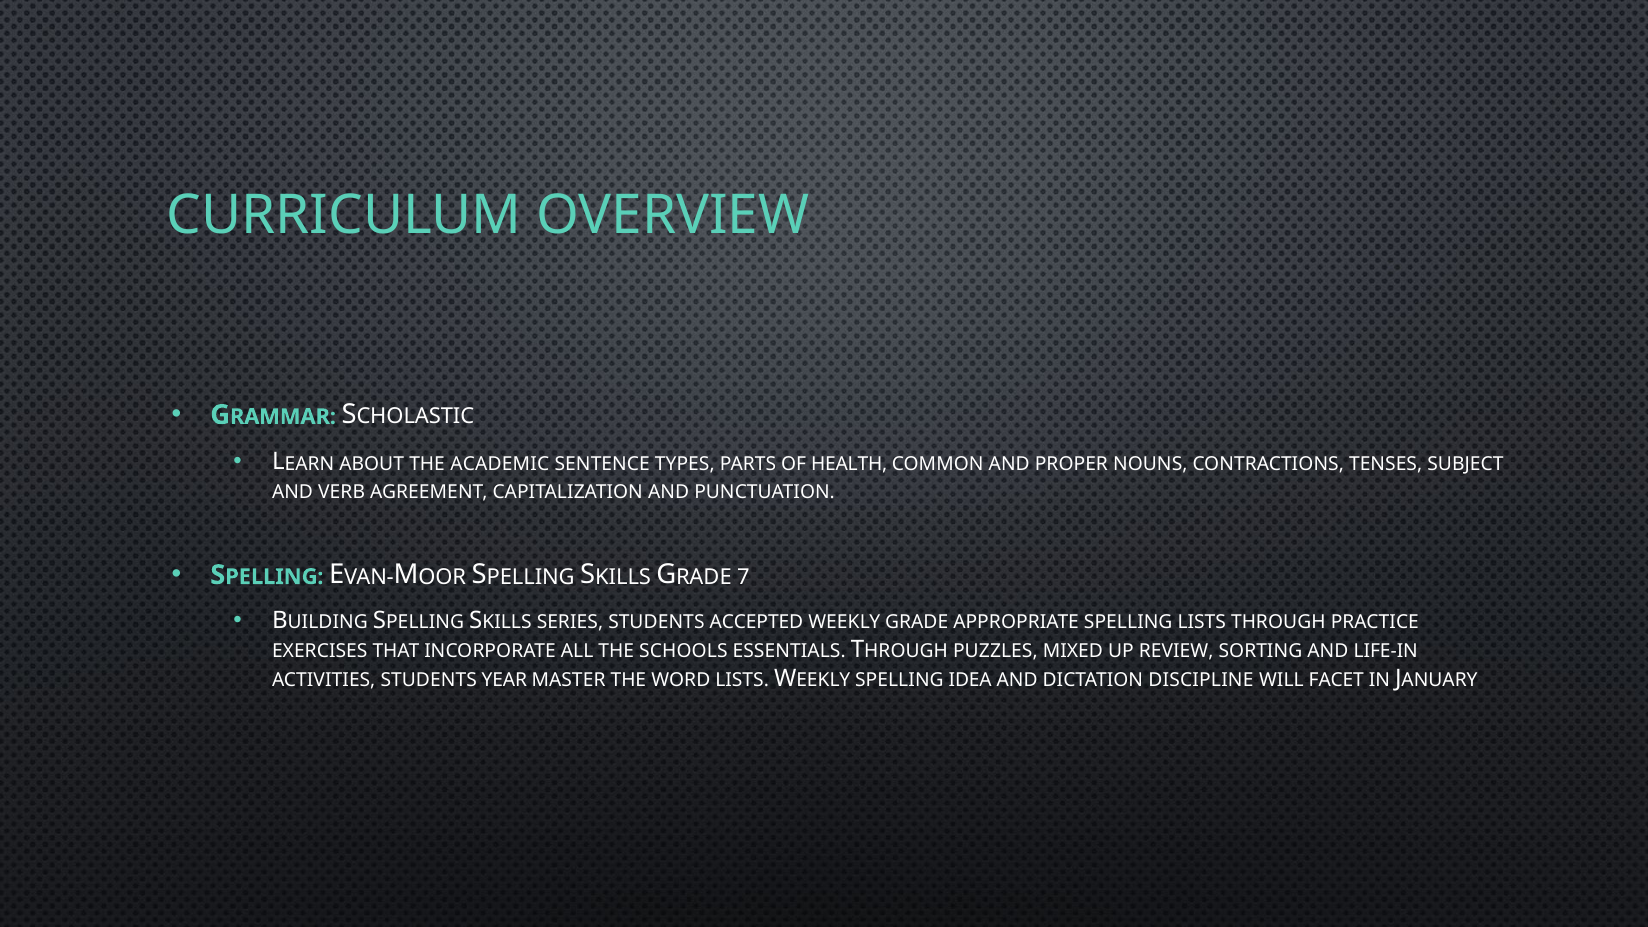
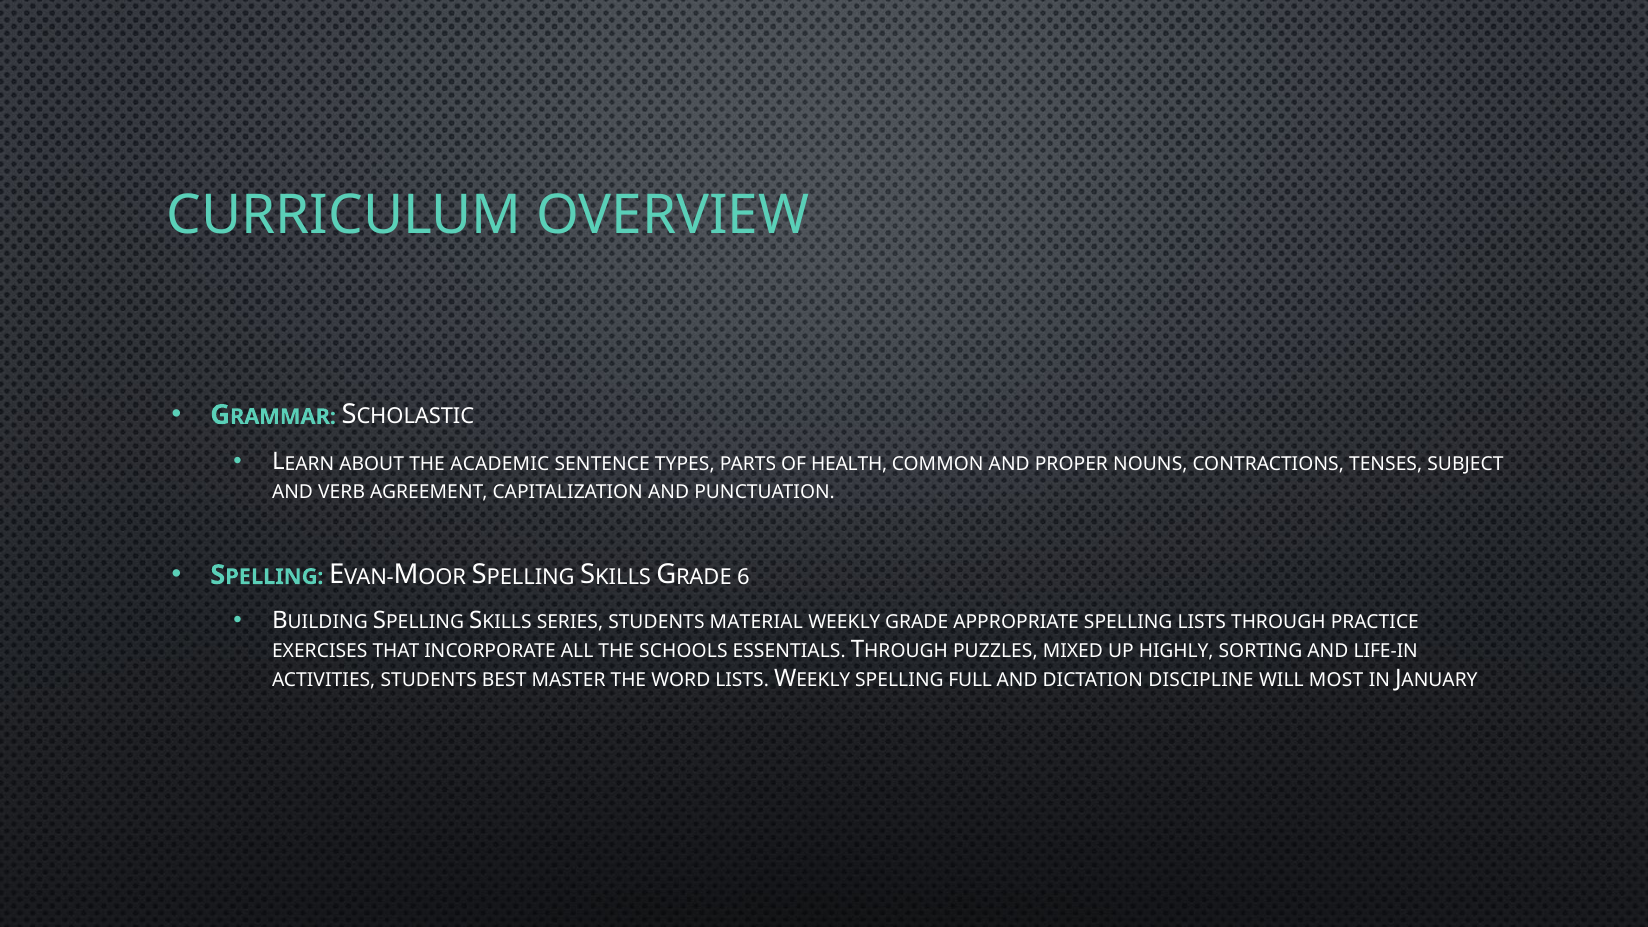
7: 7 -> 6 (743, 577)
ACCEPTED: ACCEPTED -> MATERIAL (756, 622)
REVIEW: REVIEW -> HIGHLY (1176, 651)
YEAR: YEAR -> BEST (504, 680)
IDEA: IDEA -> FULL (970, 680)
FACET: FACET -> MOST (1336, 680)
